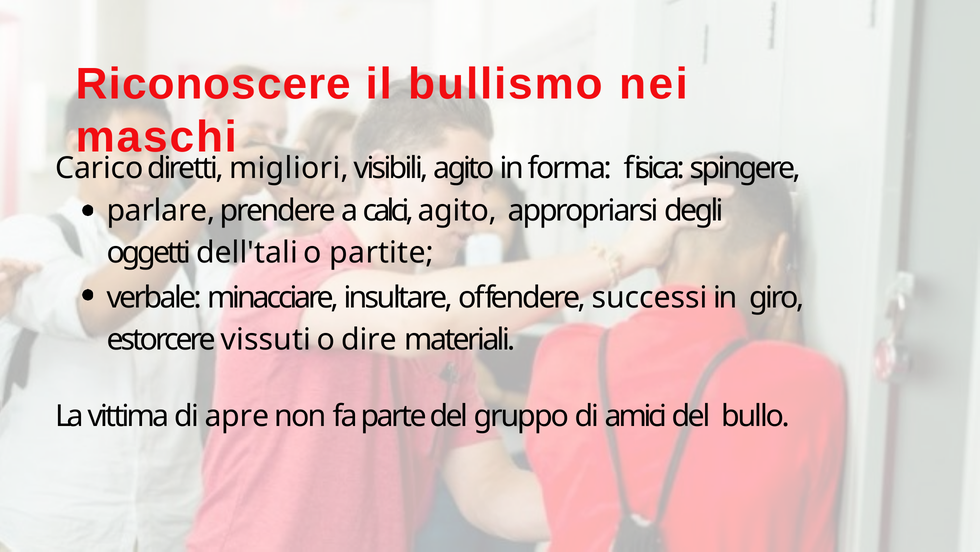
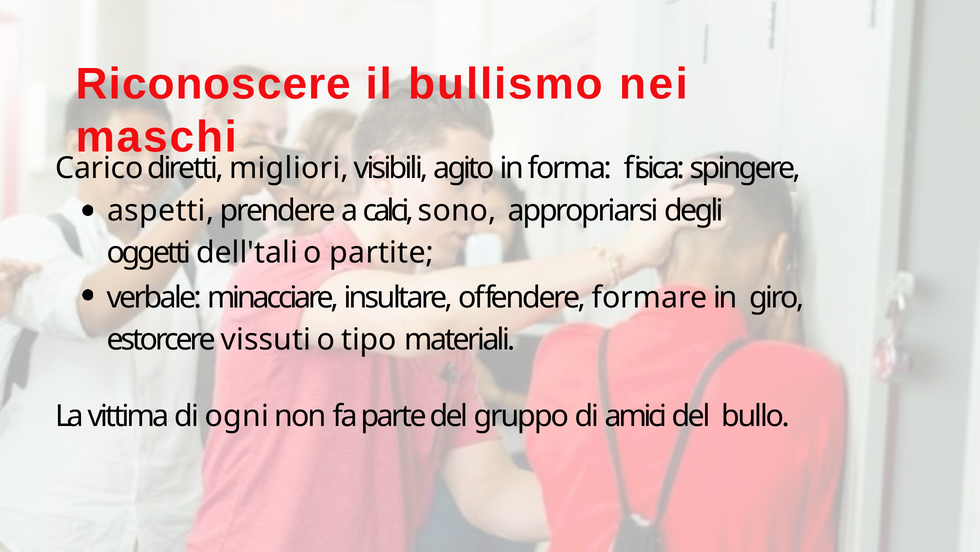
parlare: parlare -> aspetti (161, 210)
calci agito: agito -> sono (457, 210)
successi: successi -> formare (650, 297)
dire: dire -> tipo (369, 339)
apre: apre -> ogni (237, 416)
